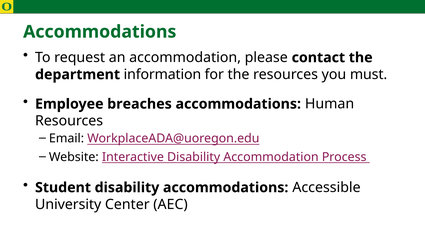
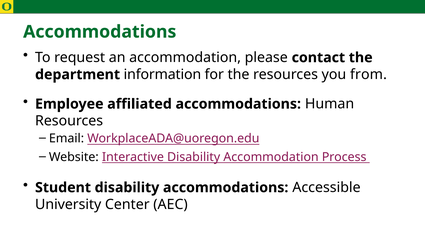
must: must -> from (368, 75)
breaches: breaches -> affiliated (140, 104)
